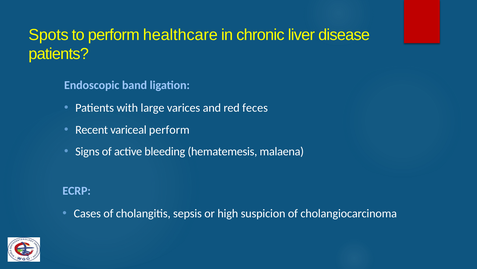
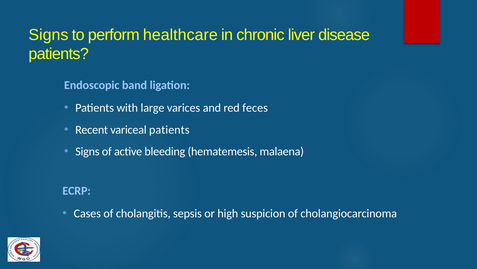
Spots: Spots -> Signs (48, 35)
variceal perform: perform -> patients (169, 130)
